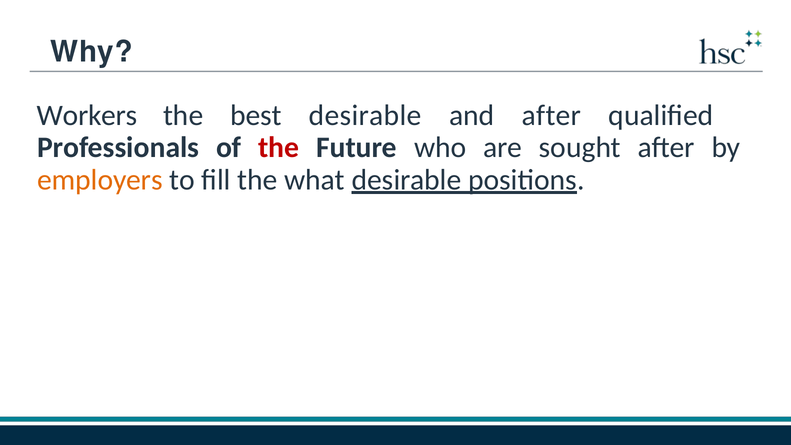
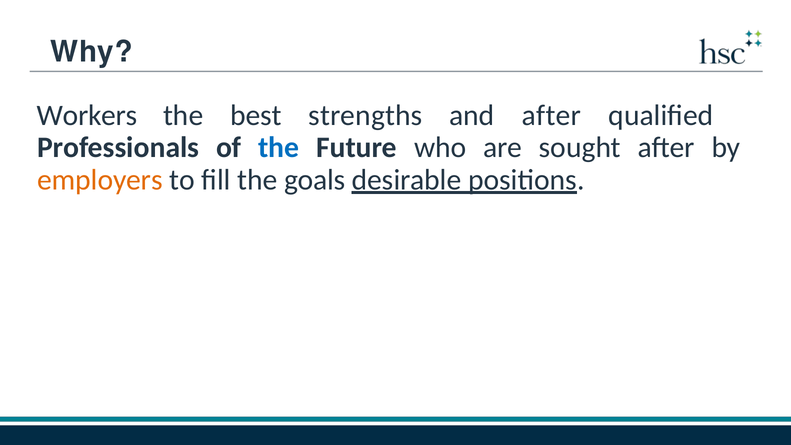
best desirable: desirable -> strengths (365, 116)
the colour: red -> blue (279, 148)
what: what -> goals (315, 180)
